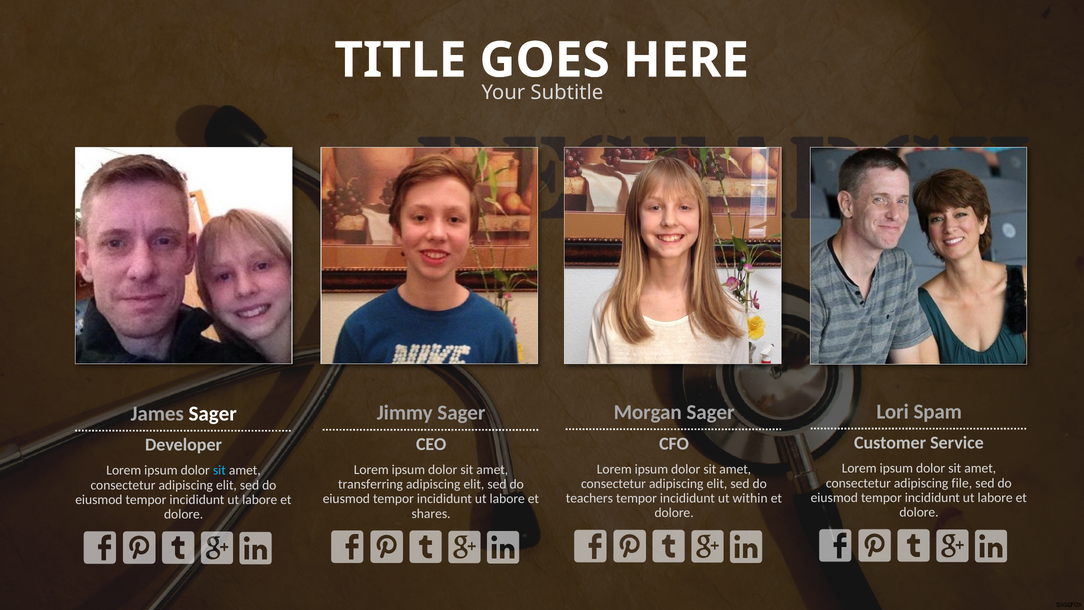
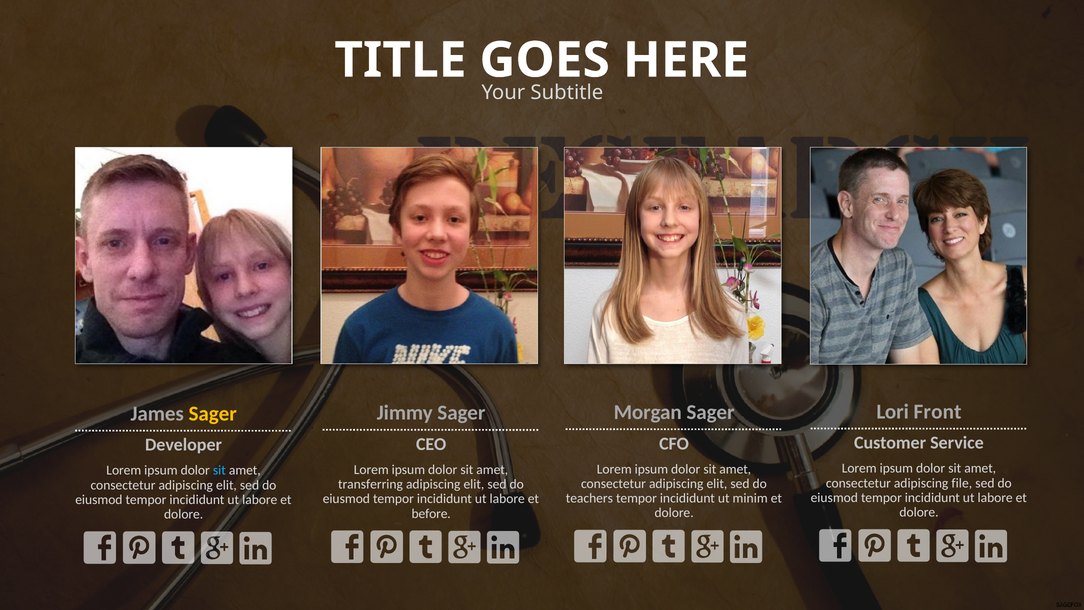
Spam: Spam -> Front (938, 412)
Sager colour: white -> yellow (213, 414)
within: within -> minim (750, 498)
shares: shares -> before (431, 513)
